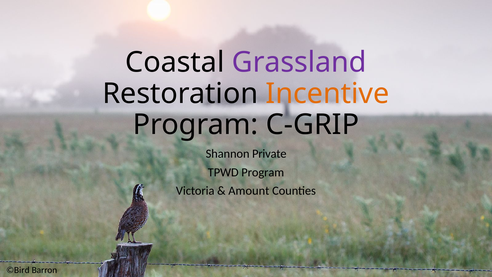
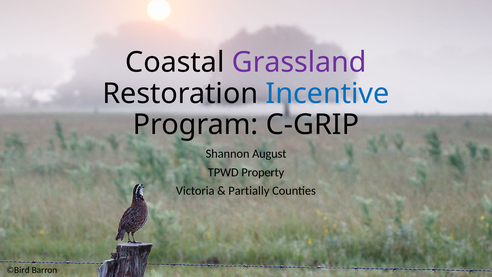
Incentive colour: orange -> blue (327, 93)
Private: Private -> August (269, 154)
TPWD Program: Program -> Property (263, 172)
Amount: Amount -> Partially (249, 191)
